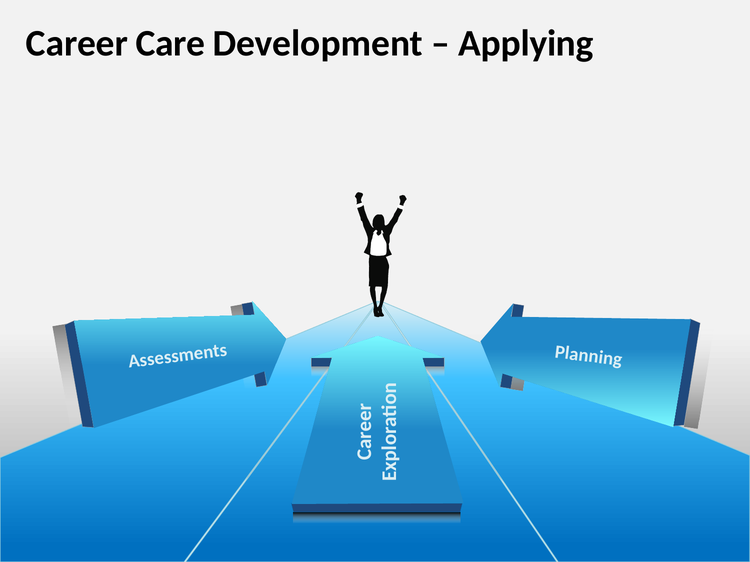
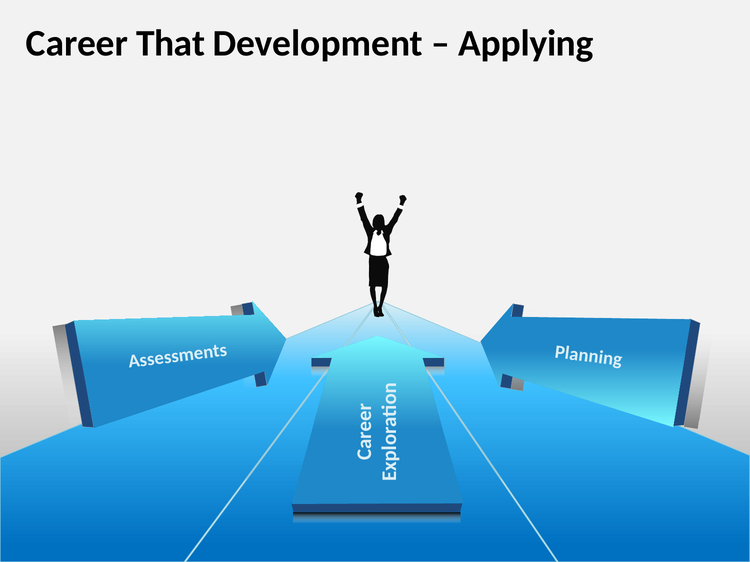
Care: Care -> That (171, 43)
